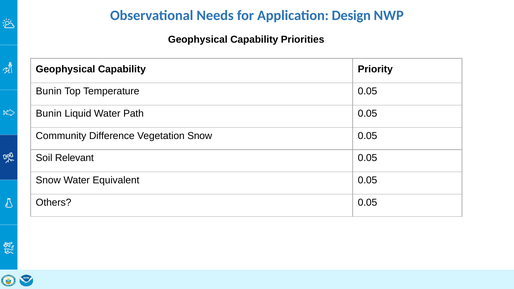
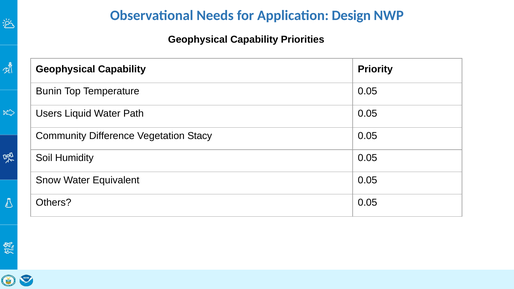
Bunin: Bunin -> Users (49, 114)
Vegetation Snow: Snow -> Stacy (200, 136)
Relevant: Relevant -> Humidity (74, 158)
